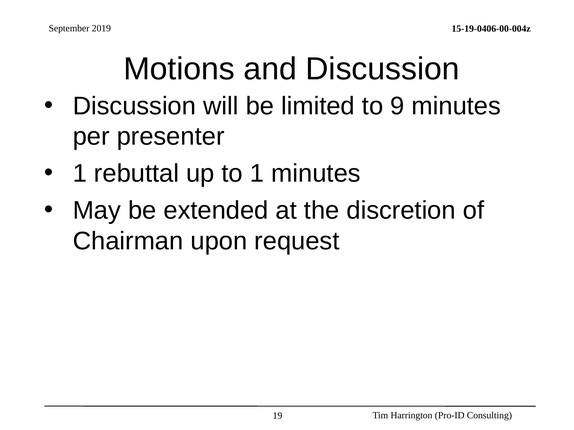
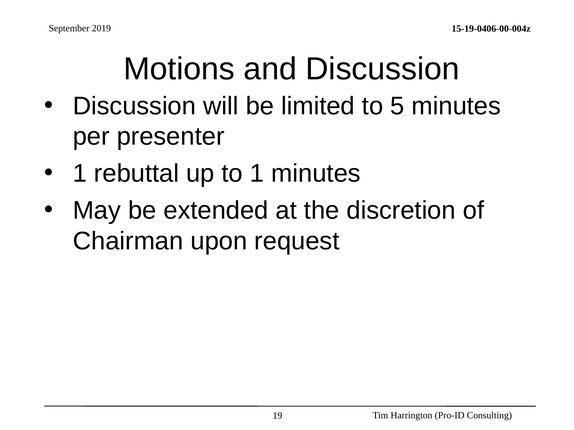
9: 9 -> 5 (397, 106)
